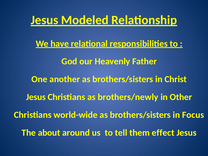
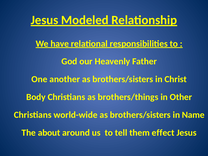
Jesus: Jesus -> Body (36, 97)
brothers/newly: brothers/newly -> brothers/things (128, 97)
Focus: Focus -> Name (193, 115)
